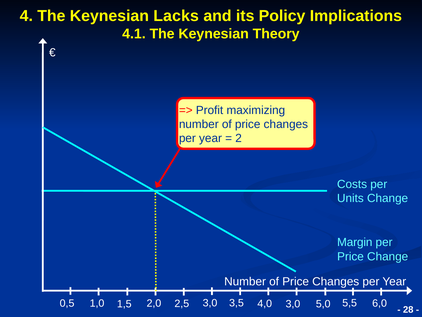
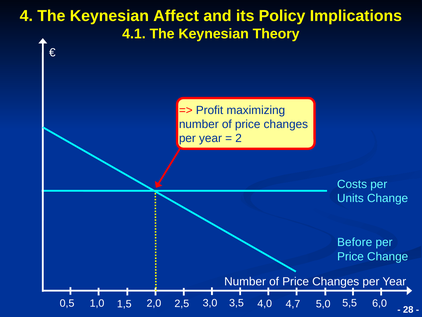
Lacks: Lacks -> Affect (176, 16)
Margin: Margin -> Before (355, 242)
4,0 3,0: 3,0 -> 4,7 (293, 303)
